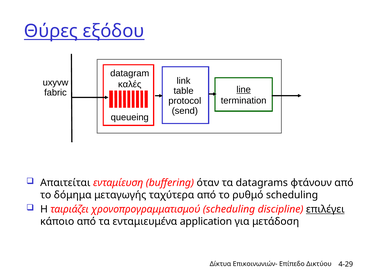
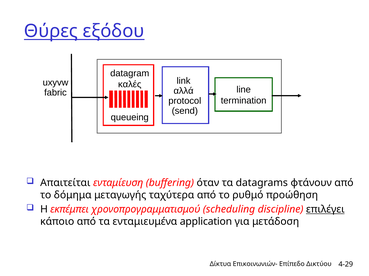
line underline: present -> none (244, 90)
table: table -> αλλά (184, 91)
ρυθμό scheduling: scheduling -> προώθηση (292, 196)
ταιριάζει: ταιριάζει -> εκπέμπει (70, 210)
